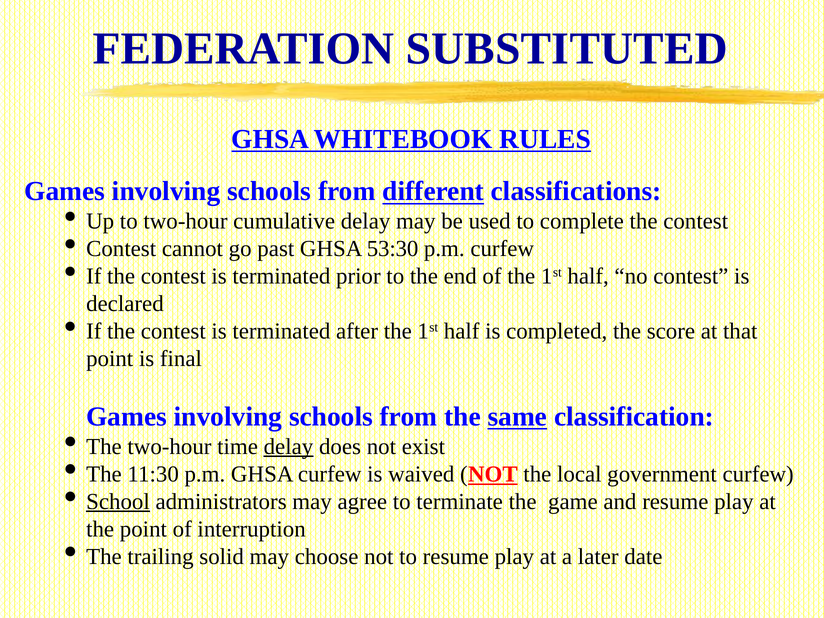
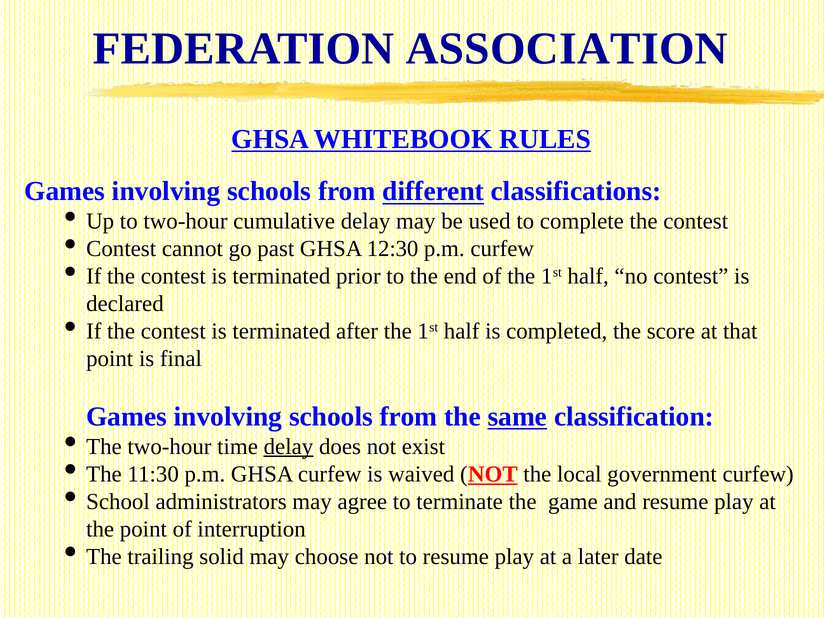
SUBSTITUTED: SUBSTITUTED -> ASSOCIATION (567, 48)
53:30: 53:30 -> 12:30 (393, 249)
School underline: present -> none (118, 502)
